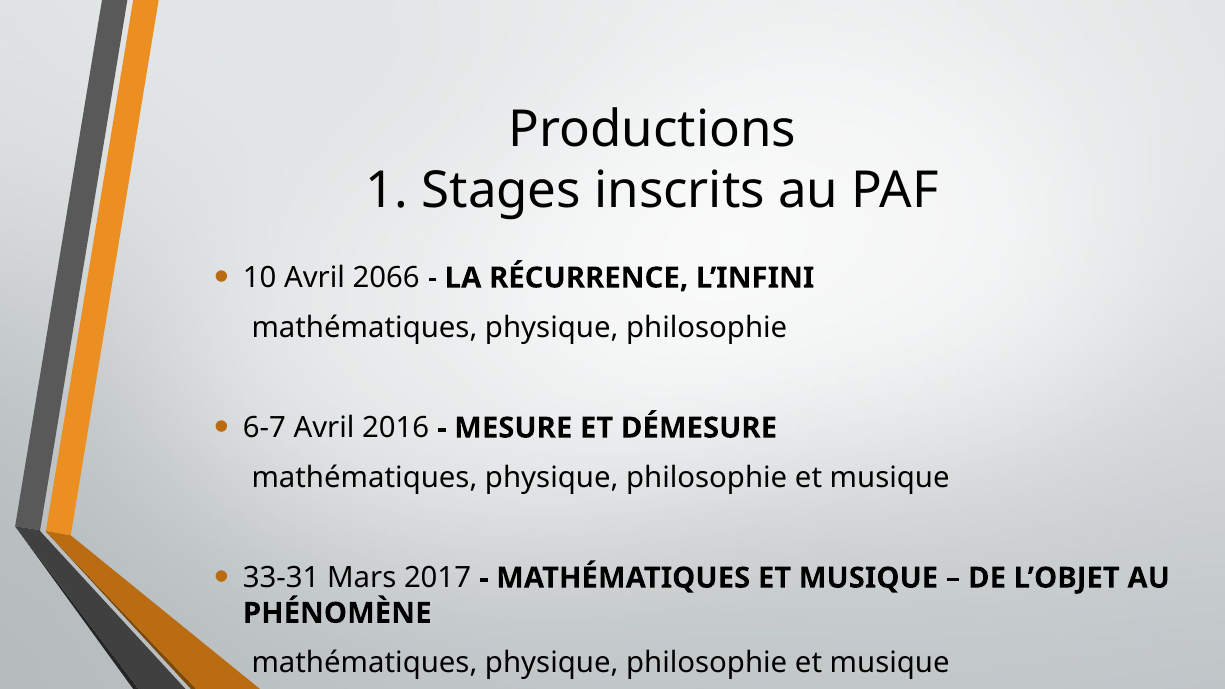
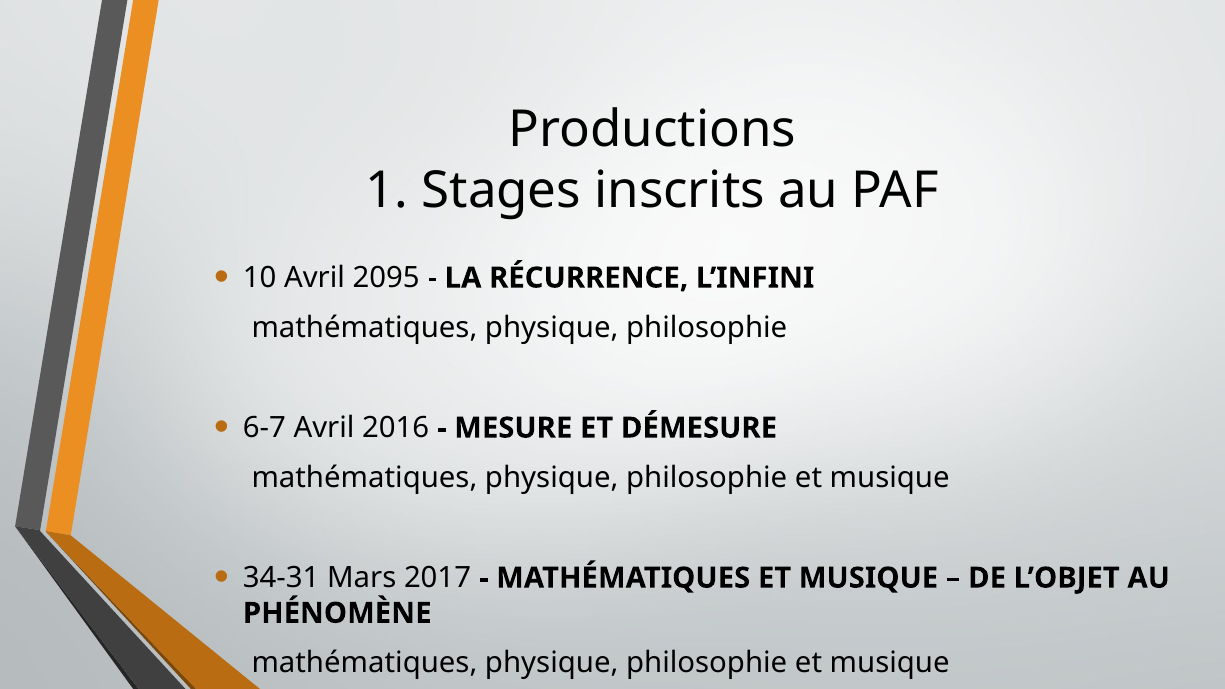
2066: 2066 -> 2095 (386, 278)
33-31: 33-31 -> 34-31 (281, 578)
